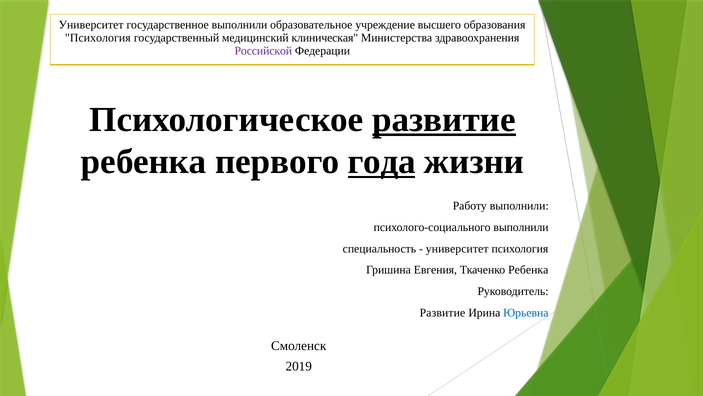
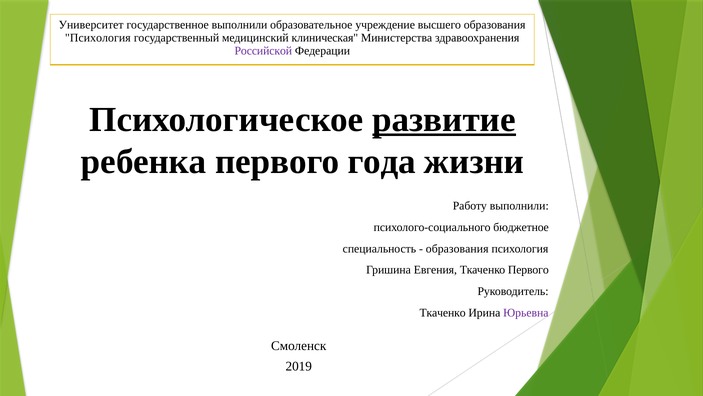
года underline: present -> none (382, 162)
психолого-социального выполнили: выполнили -> бюджетное (521, 227)
университет: университет -> образования (457, 248)
Ткаченко Ребенка: Ребенка -> Первого (528, 270)
Развитие: Развитие -> Ткаченко (443, 312)
Юрьевна colour: blue -> purple (526, 312)
